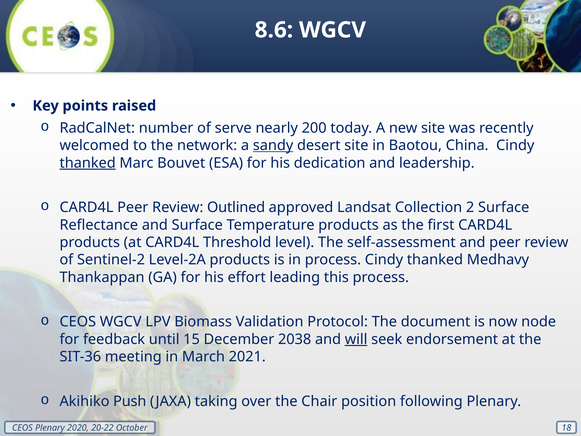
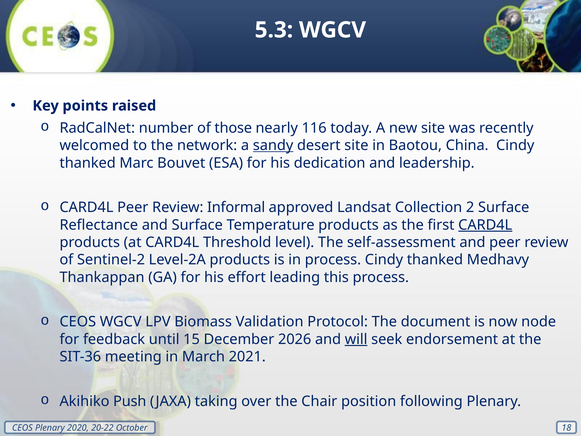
8.6: 8.6 -> 5.3 (274, 30)
serve: serve -> those (233, 128)
200: 200 -> 116 (314, 128)
thanked underline: present -> none (88, 163)
Outlined: Outlined -> Informal (236, 207)
CARD4L underline: none -> present (485, 225)
2038: 2038 -> 2026 (295, 339)
